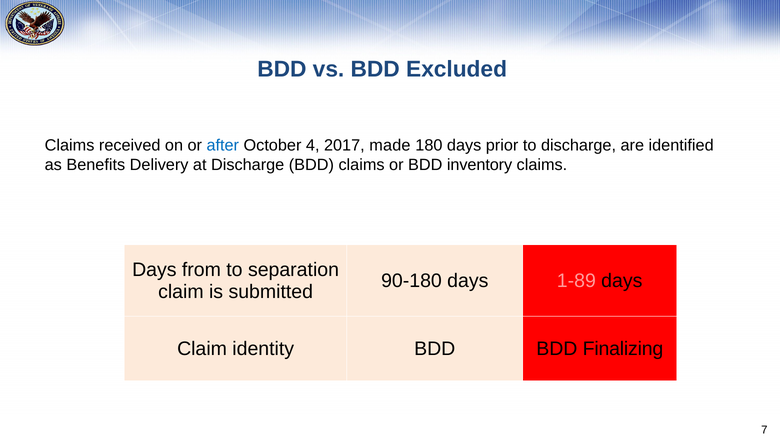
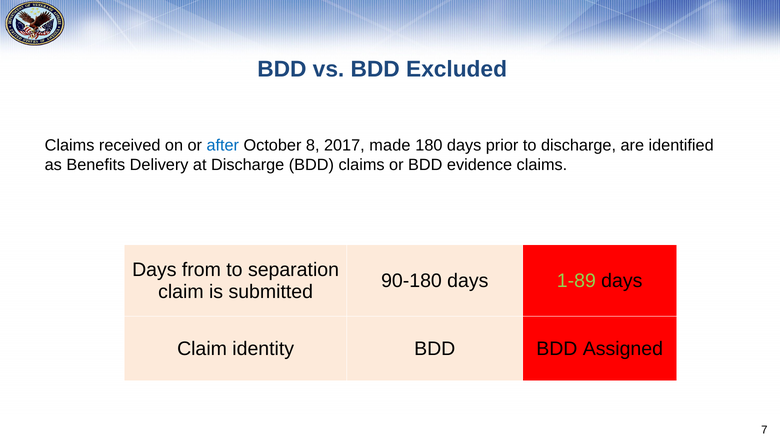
4: 4 -> 8 (313, 145)
inventory: inventory -> evidence (480, 165)
1-89 colour: pink -> light green (576, 281)
Finalizing: Finalizing -> Assigned (623, 349)
